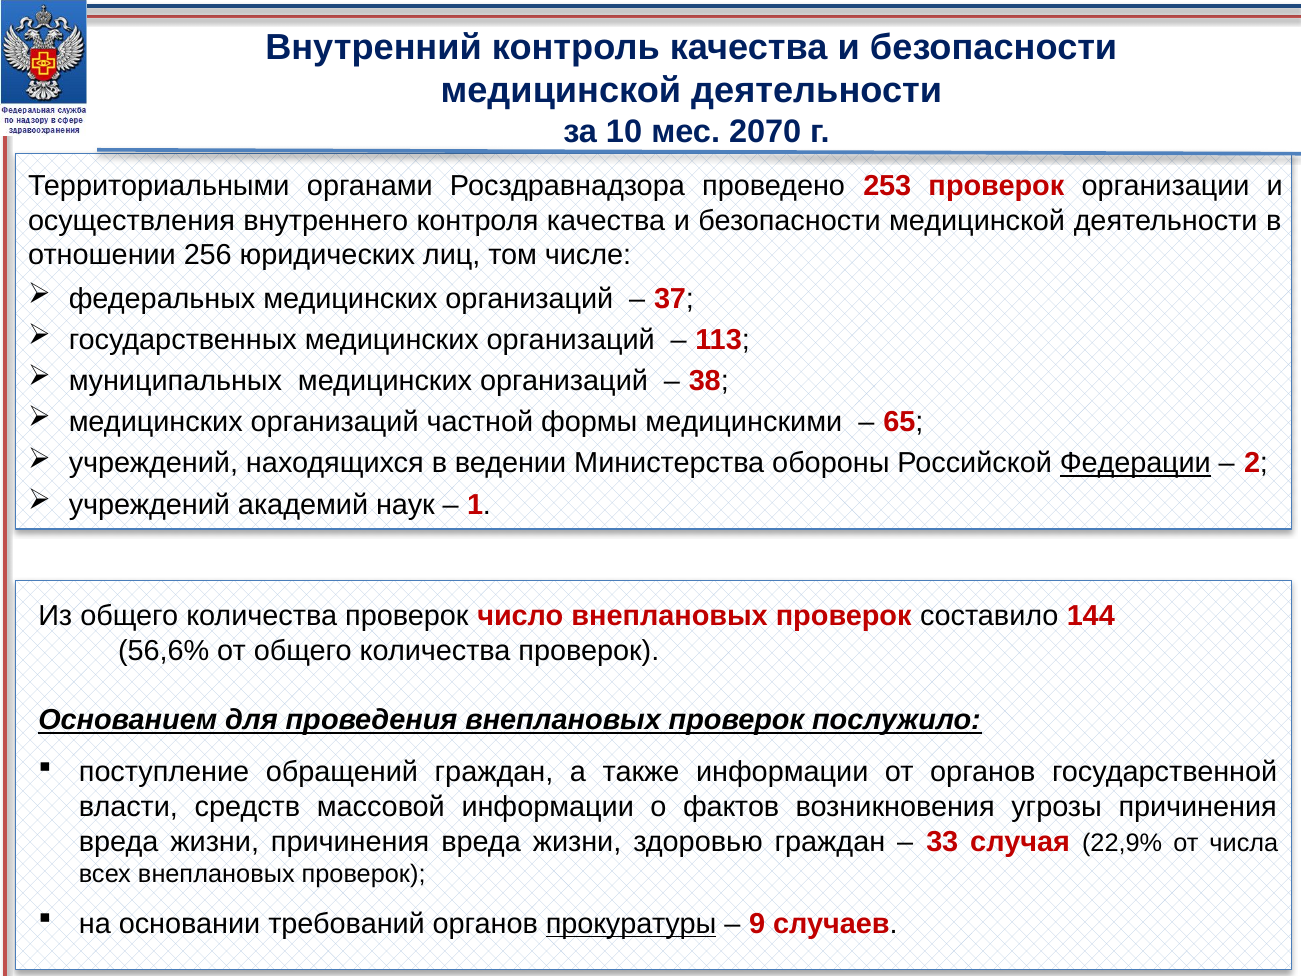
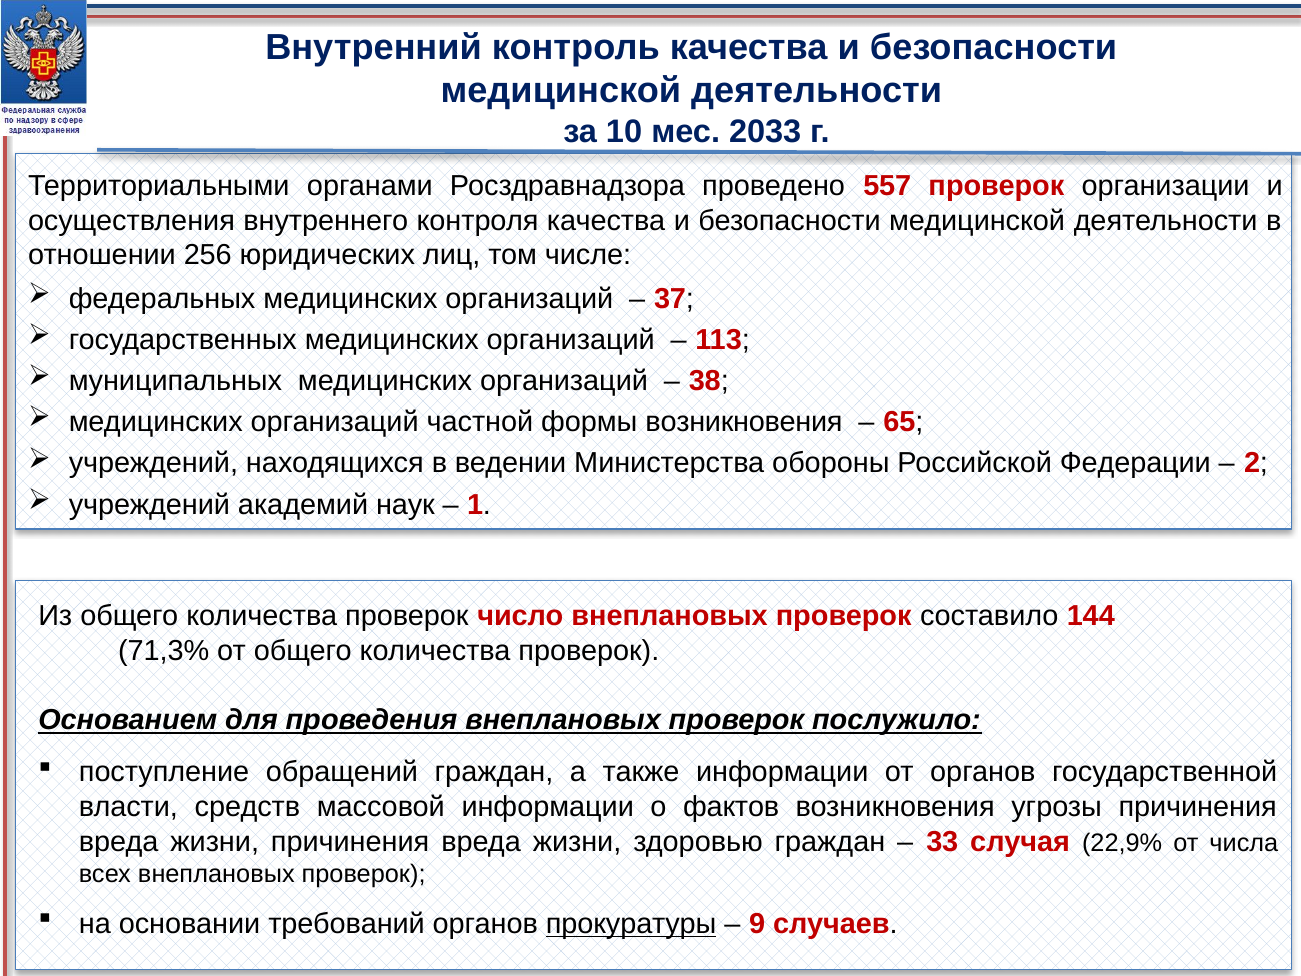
2070: 2070 -> 2033 (765, 132)
253: 253 -> 557 (887, 186)
формы медицинскими: медицинскими -> возникновения (744, 422)
Федерации underline: present -> none (1135, 463)
56,6%: 56,6% -> 71,3% (164, 651)
